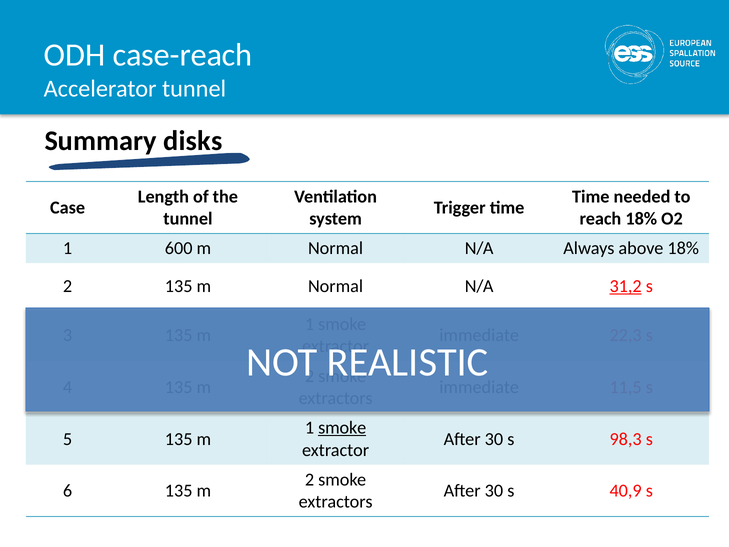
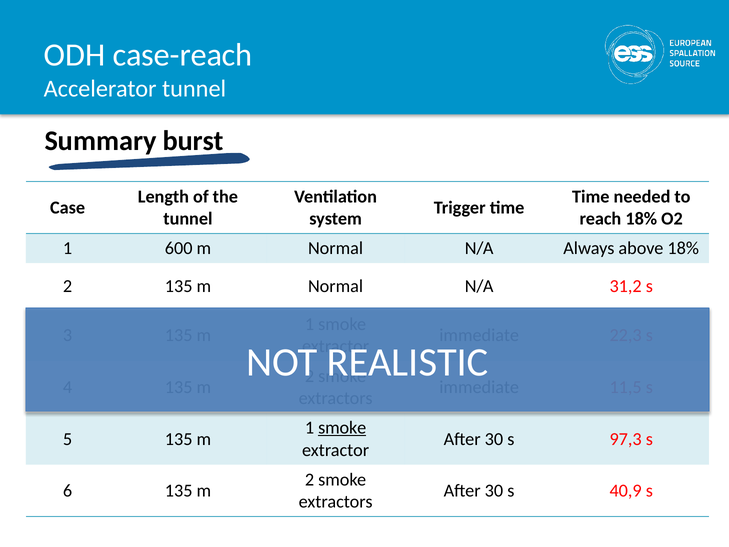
disks: disks -> burst (193, 141)
31,2 underline: present -> none (626, 286)
98,3: 98,3 -> 97,3 (626, 439)
